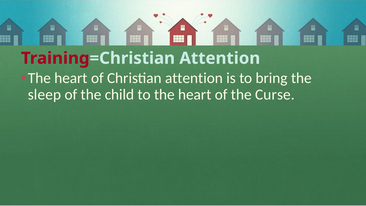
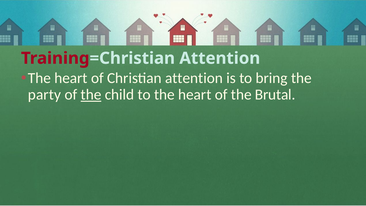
sleep: sleep -> party (44, 95)
the underline: none -> present (91, 95)
Curse: Curse -> Brutal (275, 95)
